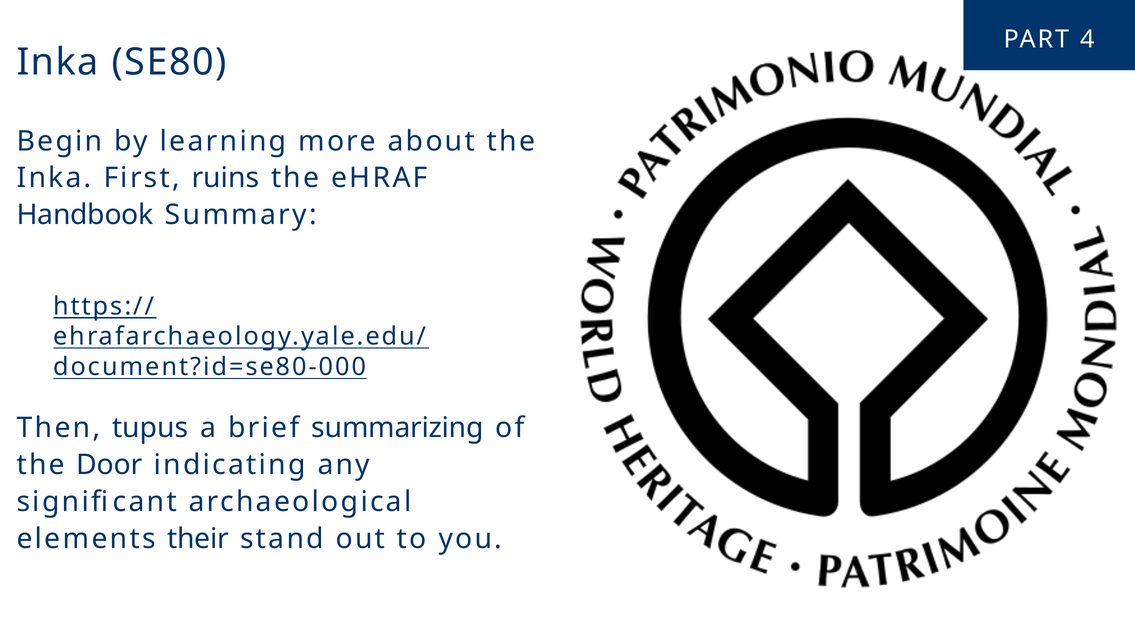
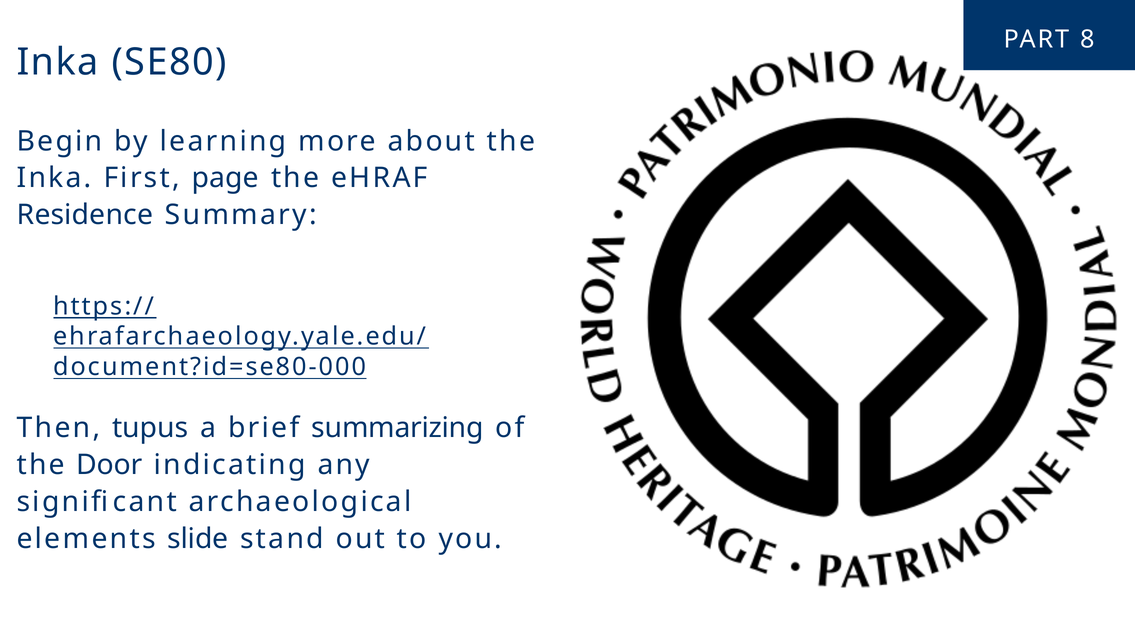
4: 4 -> 8 (1087, 39)
ruins: ruins -> page (225, 178)
Handbook: Handbook -> Residence (85, 215)
their: their -> slide (198, 538)
